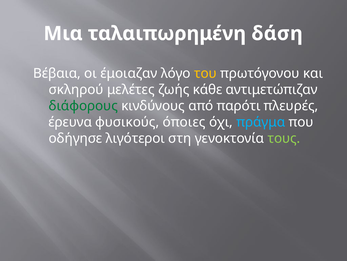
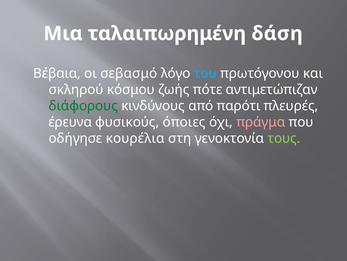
έμοιαζαν: έμοιαζαν -> σεβασμό (129, 73)
του colour: yellow -> light blue (205, 73)
μελέτες: μελέτες -> κόσμου (131, 89)
κάθε: κάθε -> πότε (208, 89)
πράγμα colour: light blue -> pink (261, 122)
λιγότεροι: λιγότεροι -> κουρέλια (135, 138)
